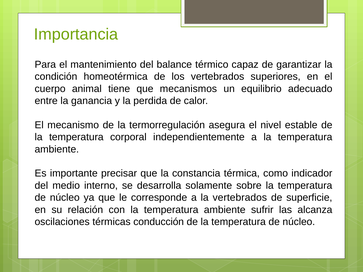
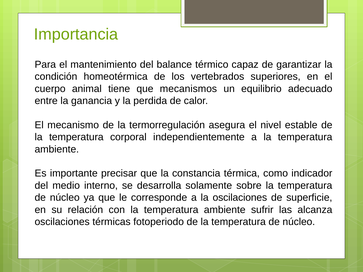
la vertebrados: vertebrados -> oscilaciones (240, 198)
conducción: conducción -> fotoperiodo (159, 222)
